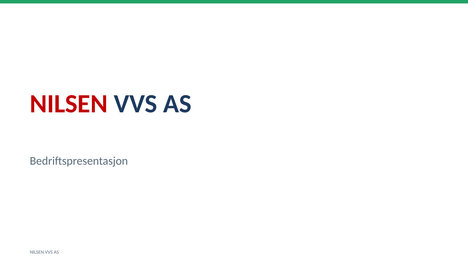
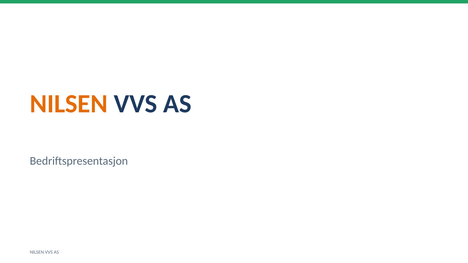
NILSEN colour: red -> orange (69, 104)
